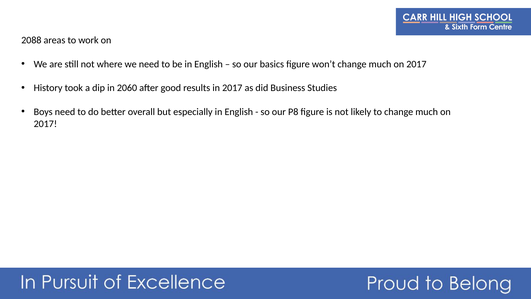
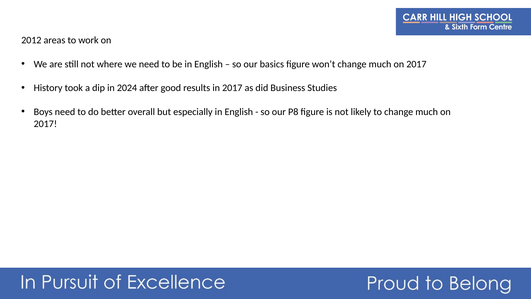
2088: 2088 -> 2012 (31, 40)
2060: 2060 -> 2024 (127, 88)
